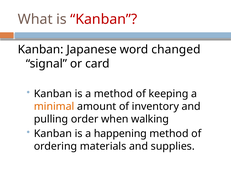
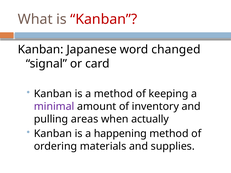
minimal colour: orange -> purple (54, 107)
order: order -> areas (85, 119)
walking: walking -> actually (150, 119)
